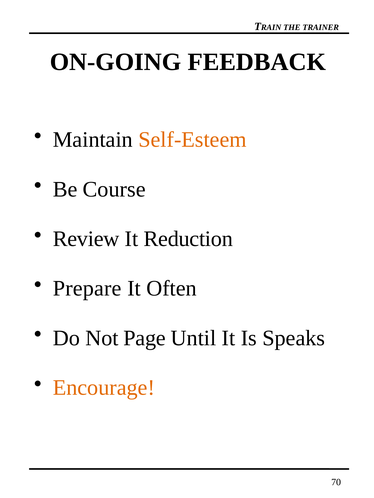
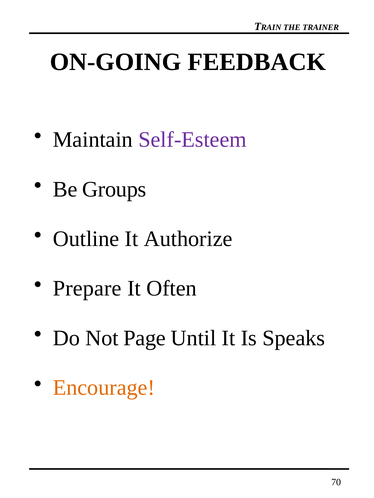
Self-Esteem colour: orange -> purple (192, 140)
Course: Course -> Groups (114, 190)
Review: Review -> Outline (86, 239)
Reduction: Reduction -> Authorize (188, 239)
